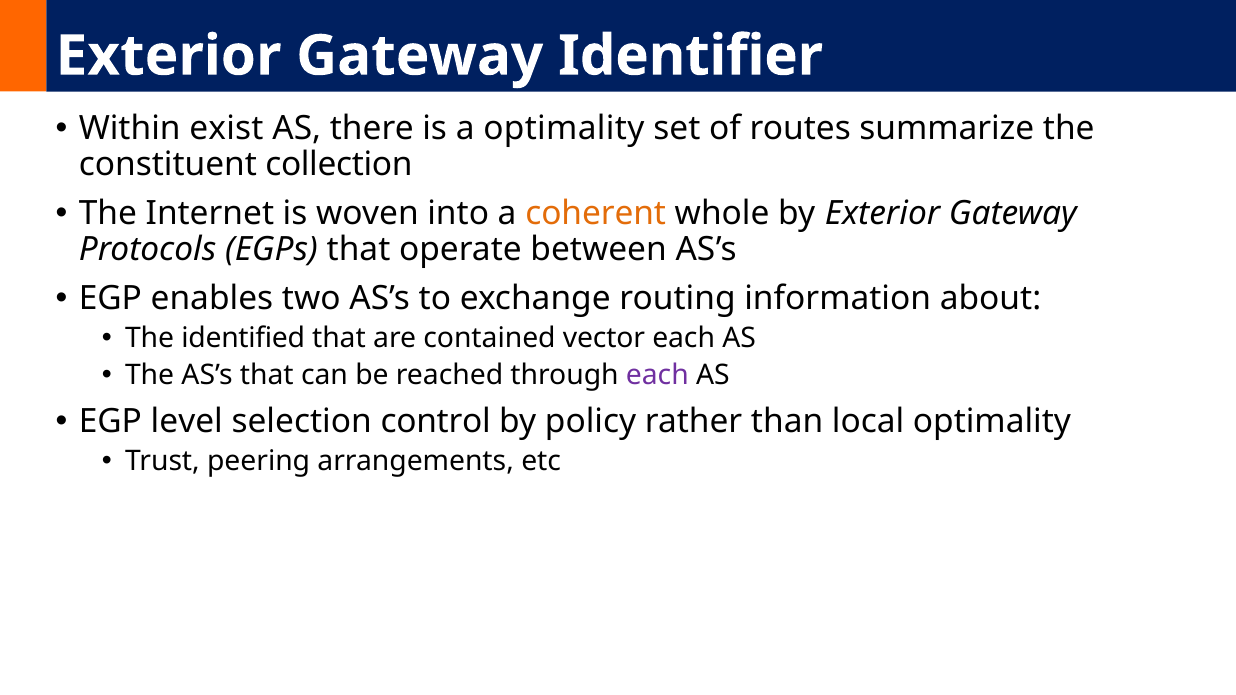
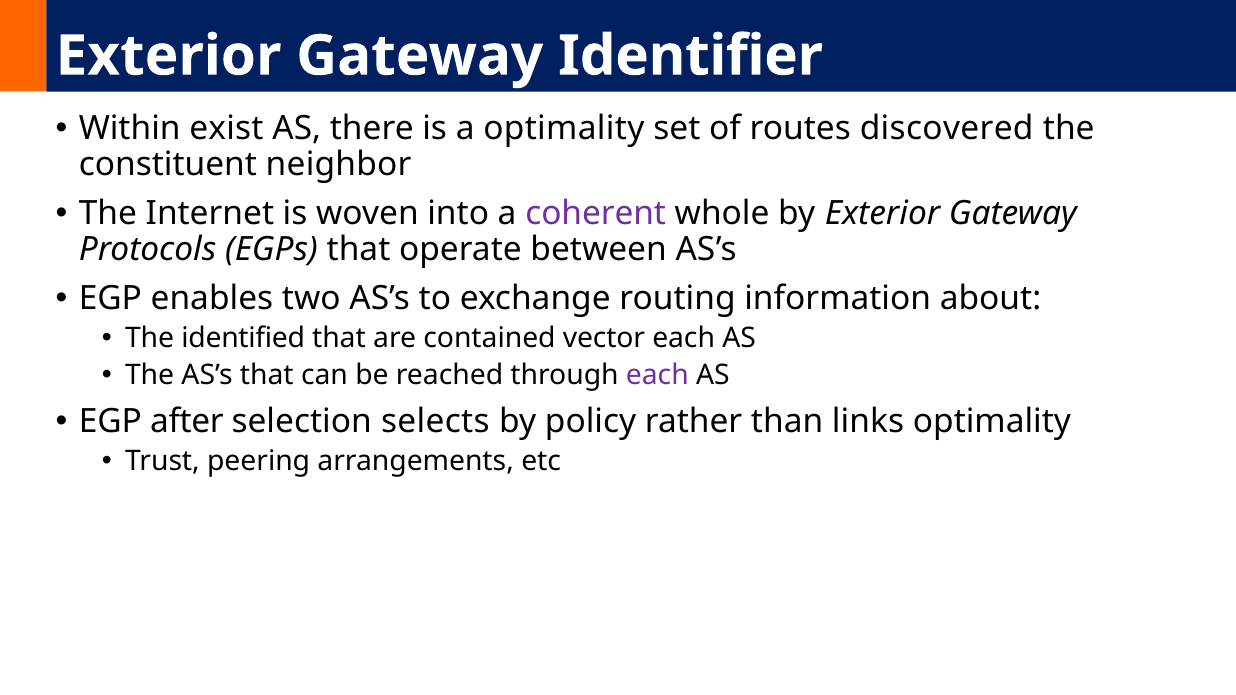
summarize: summarize -> discovered (947, 128)
collection: collection -> neighbor (339, 165)
coherent colour: orange -> purple (596, 214)
level: level -> after (187, 422)
control: control -> selects (435, 422)
local: local -> links (868, 422)
